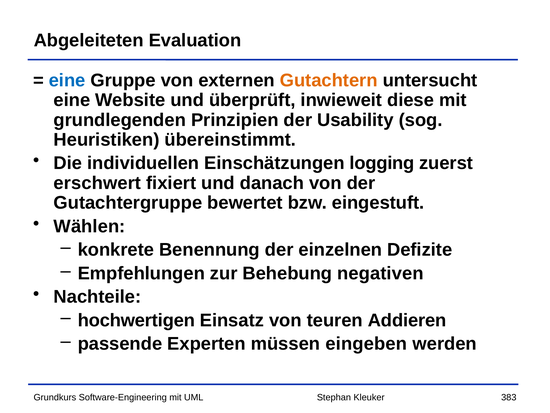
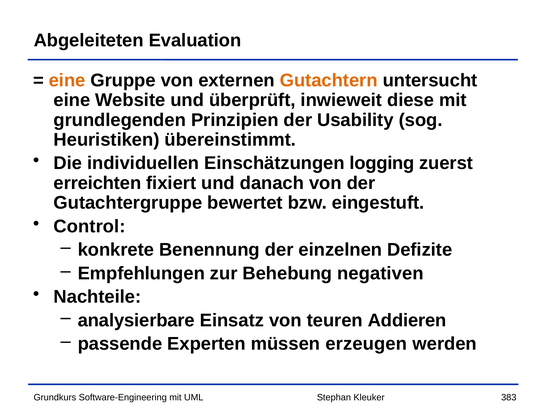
eine colour: blue -> orange (67, 80)
erschwert: erschwert -> erreichten (97, 183)
Wählen: Wählen -> Control (90, 226)
hochwertigen: hochwertigen -> analysierbare (136, 320)
eingeben: eingeben -> erzeugen (366, 343)
